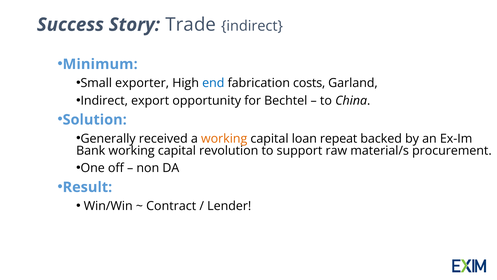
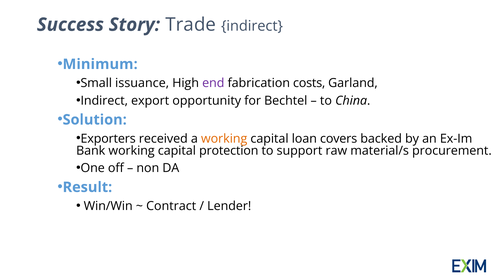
exporter: exporter -> issuance (142, 83)
end colour: blue -> purple (213, 83)
Generally: Generally -> Exporters (108, 138)
repeat: repeat -> covers (339, 138)
revolution: revolution -> protection (229, 150)
